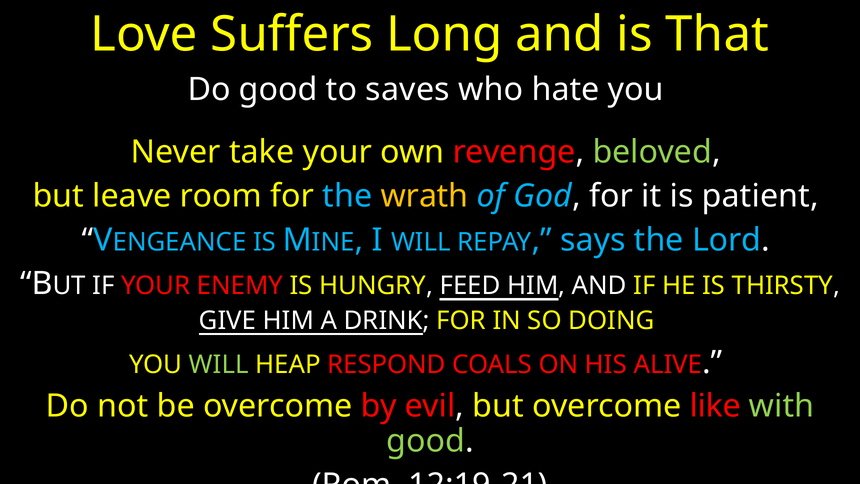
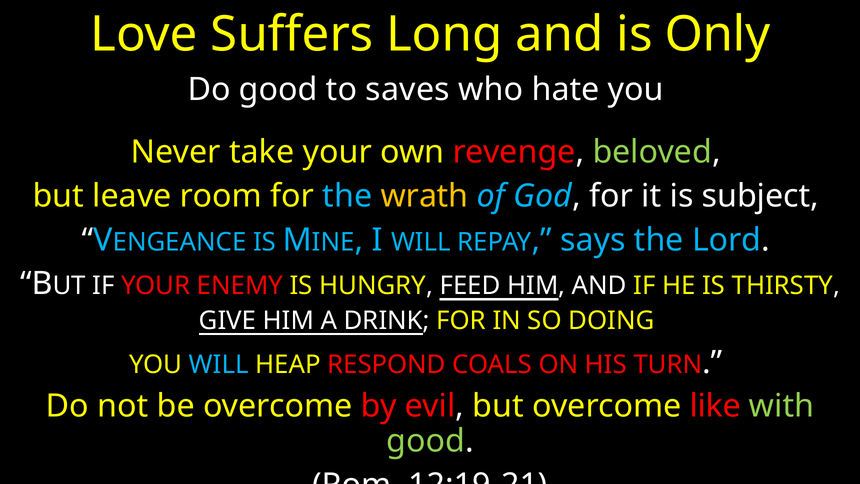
That: That -> Only (718, 34)
patient: patient -> subject (760, 196)
WILL colour: light green -> light blue (219, 364)
ALIVE: ALIVE -> TURN (668, 364)
